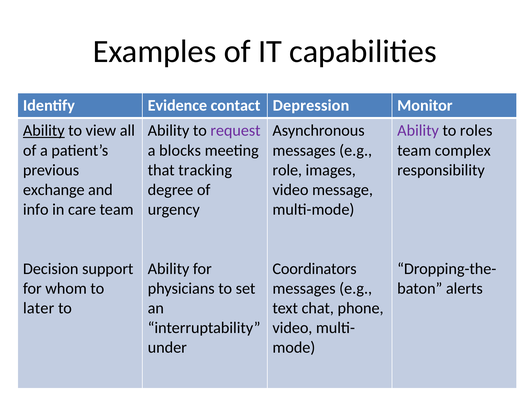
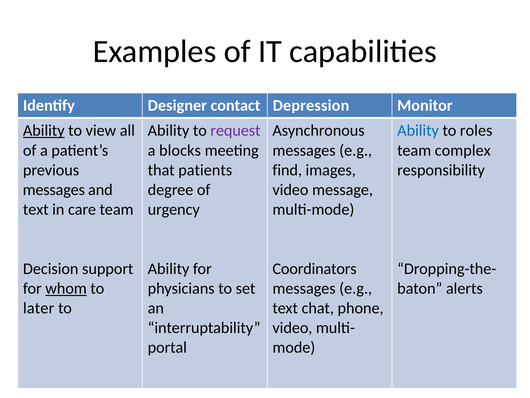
Evidence: Evidence -> Designer (177, 105)
Ability colour: purple -> blue (418, 130)
tracking: tracking -> patients (205, 170)
role: role -> find (287, 170)
exchange: exchange -> messages (54, 190)
info: info -> text (36, 209)
whom underline: none -> present (66, 288)
under: under -> portal (167, 347)
